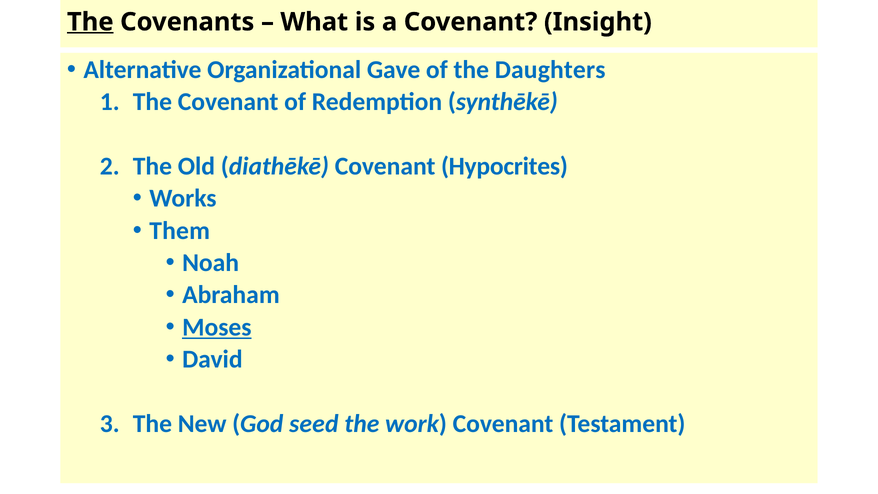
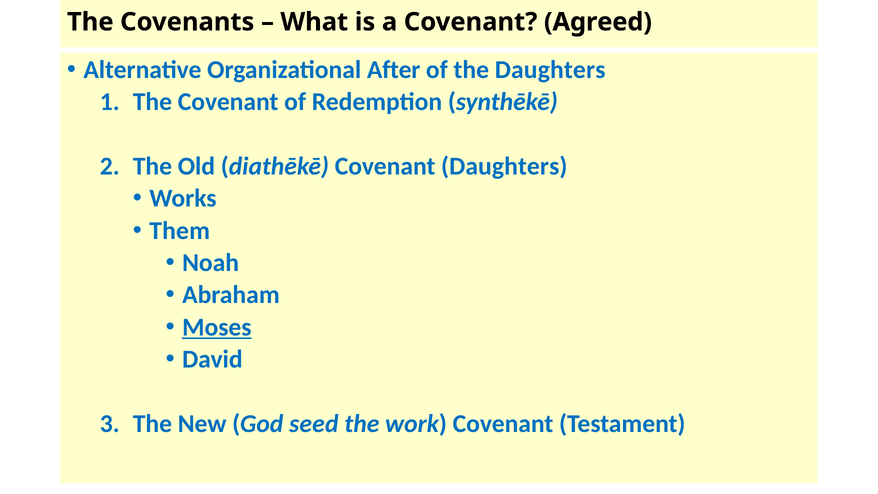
The underline: present -> none (90, 22)
Insight: Insight -> Agreed (598, 22)
Gave: Gave -> After (394, 70)
Covenant Hypocrites: Hypocrites -> Daughters (504, 166)
